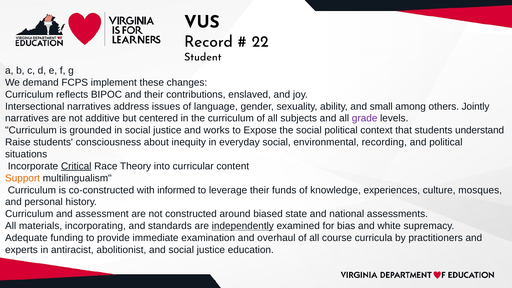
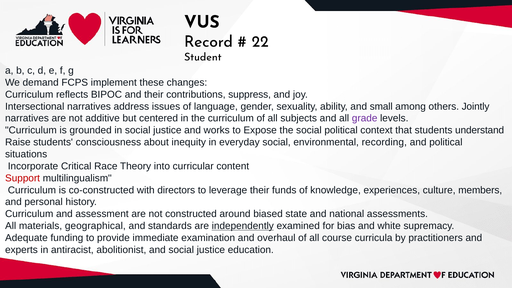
enslaved: enslaved -> suppress (250, 94)
Critical underline: present -> none (76, 166)
Support colour: orange -> red (23, 178)
informed: informed -> directors (176, 190)
mosques: mosques -> members (480, 190)
incorporating: incorporating -> geographical (95, 226)
